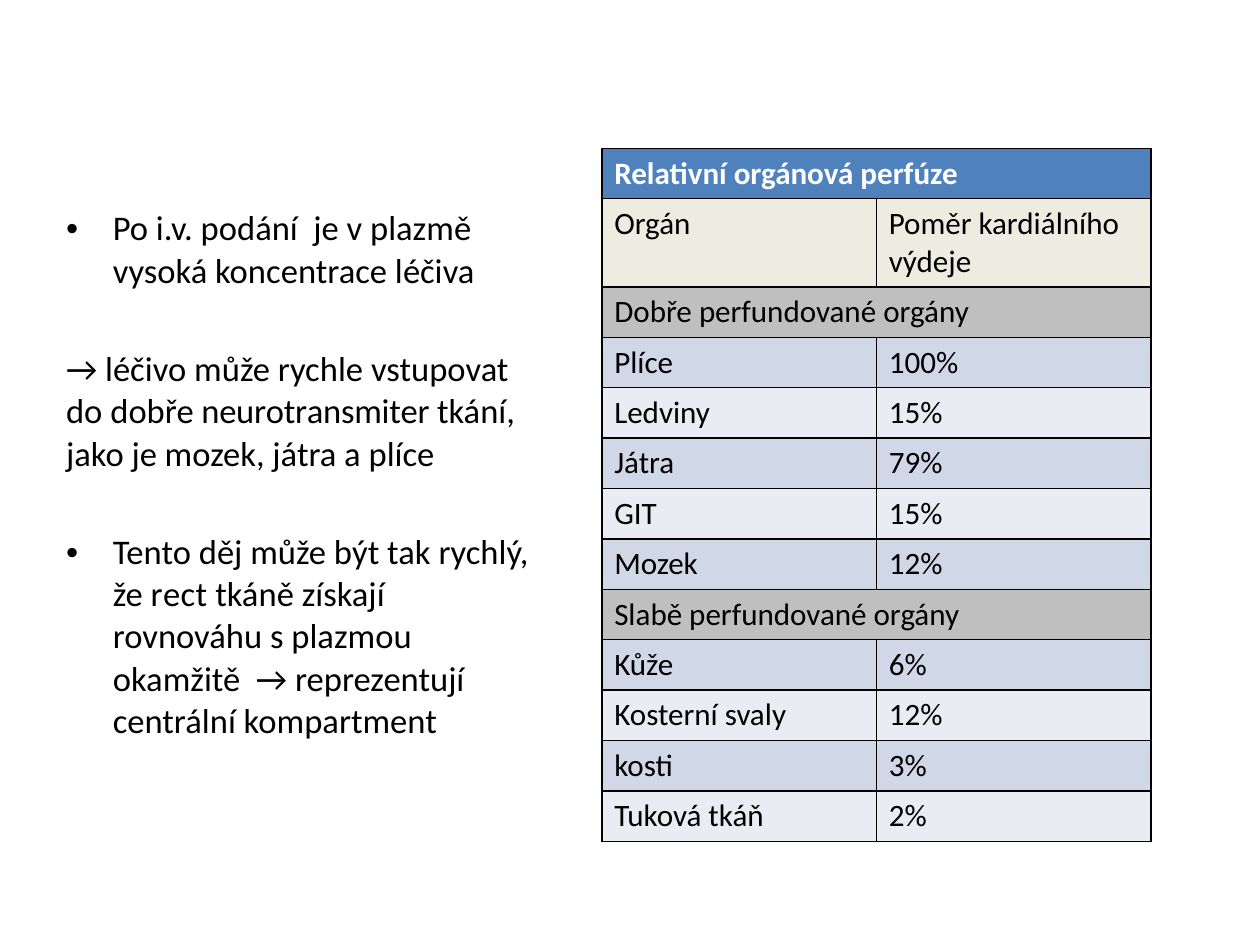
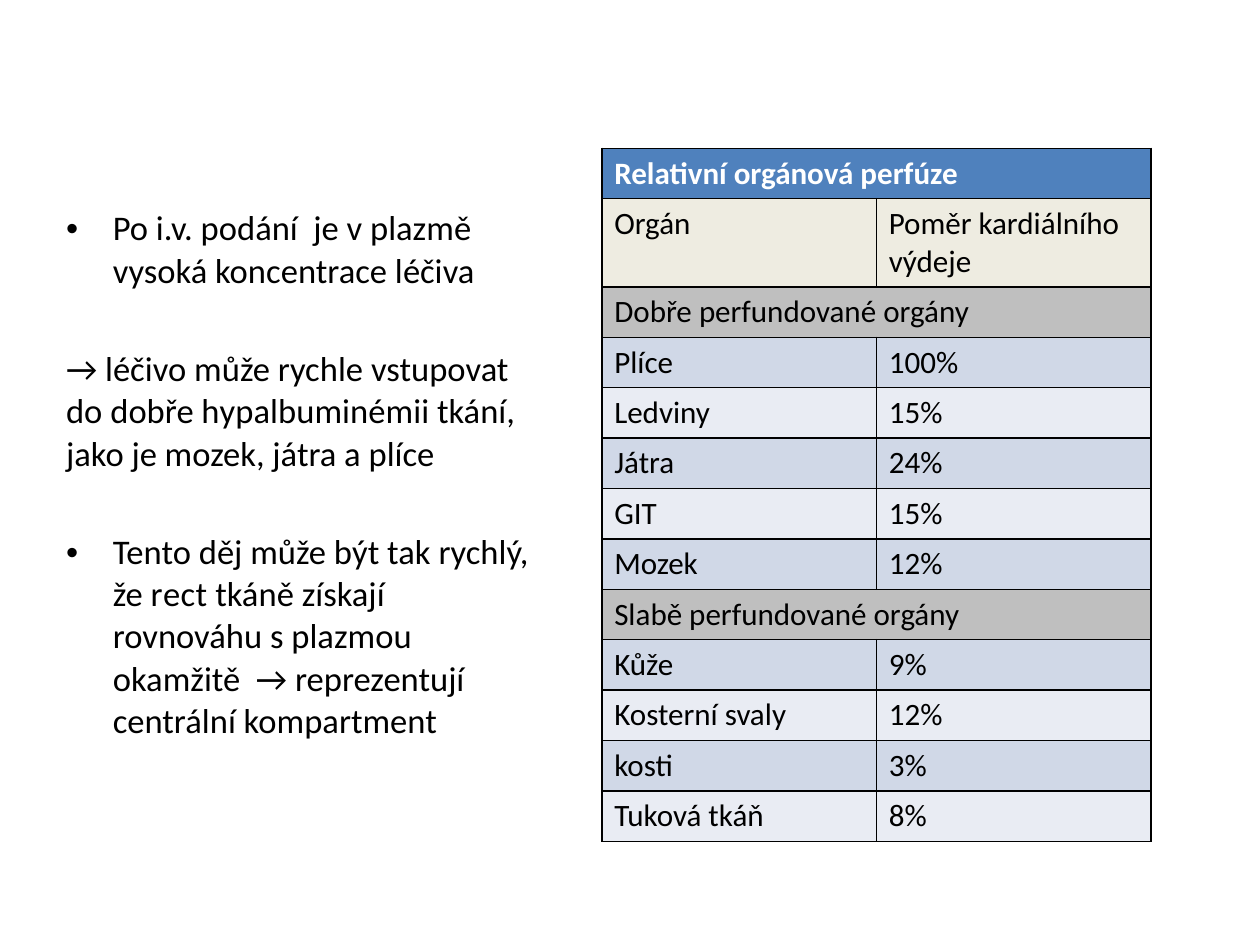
neurotransmiter: neurotransmiter -> hypalbuminémii (315, 412)
79%: 79% -> 24% (916, 464)
6%: 6% -> 9% (908, 665)
2%: 2% -> 8% (908, 817)
